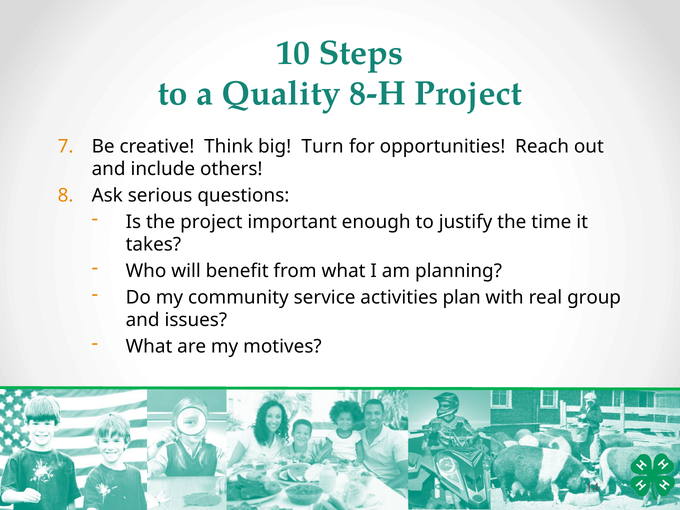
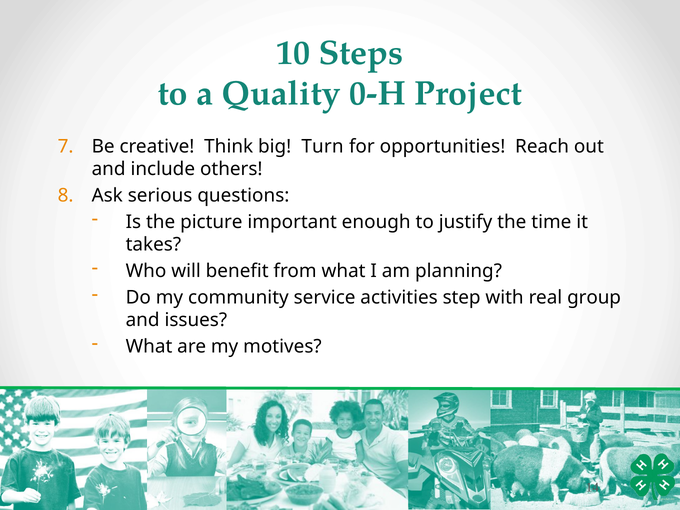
8-H: 8-H -> 0-H (378, 94)
the project: project -> picture (211, 222)
plan: plan -> step (462, 297)
